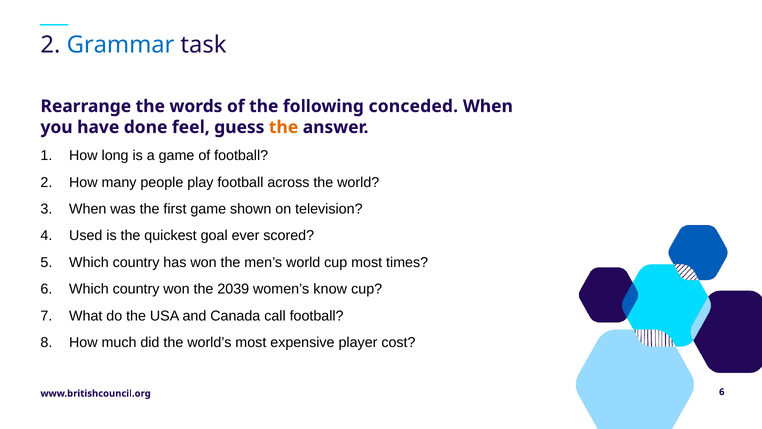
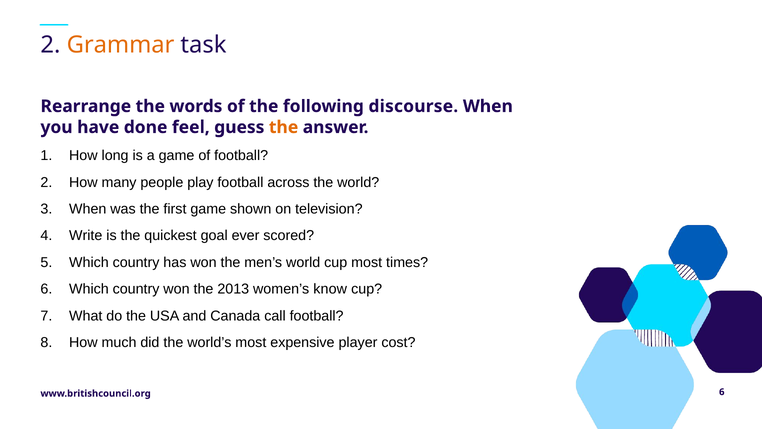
Grammar colour: blue -> orange (121, 45)
conceded: conceded -> discourse (413, 106)
Used: Used -> Write (86, 236)
2039: 2039 -> 2013 (233, 289)
